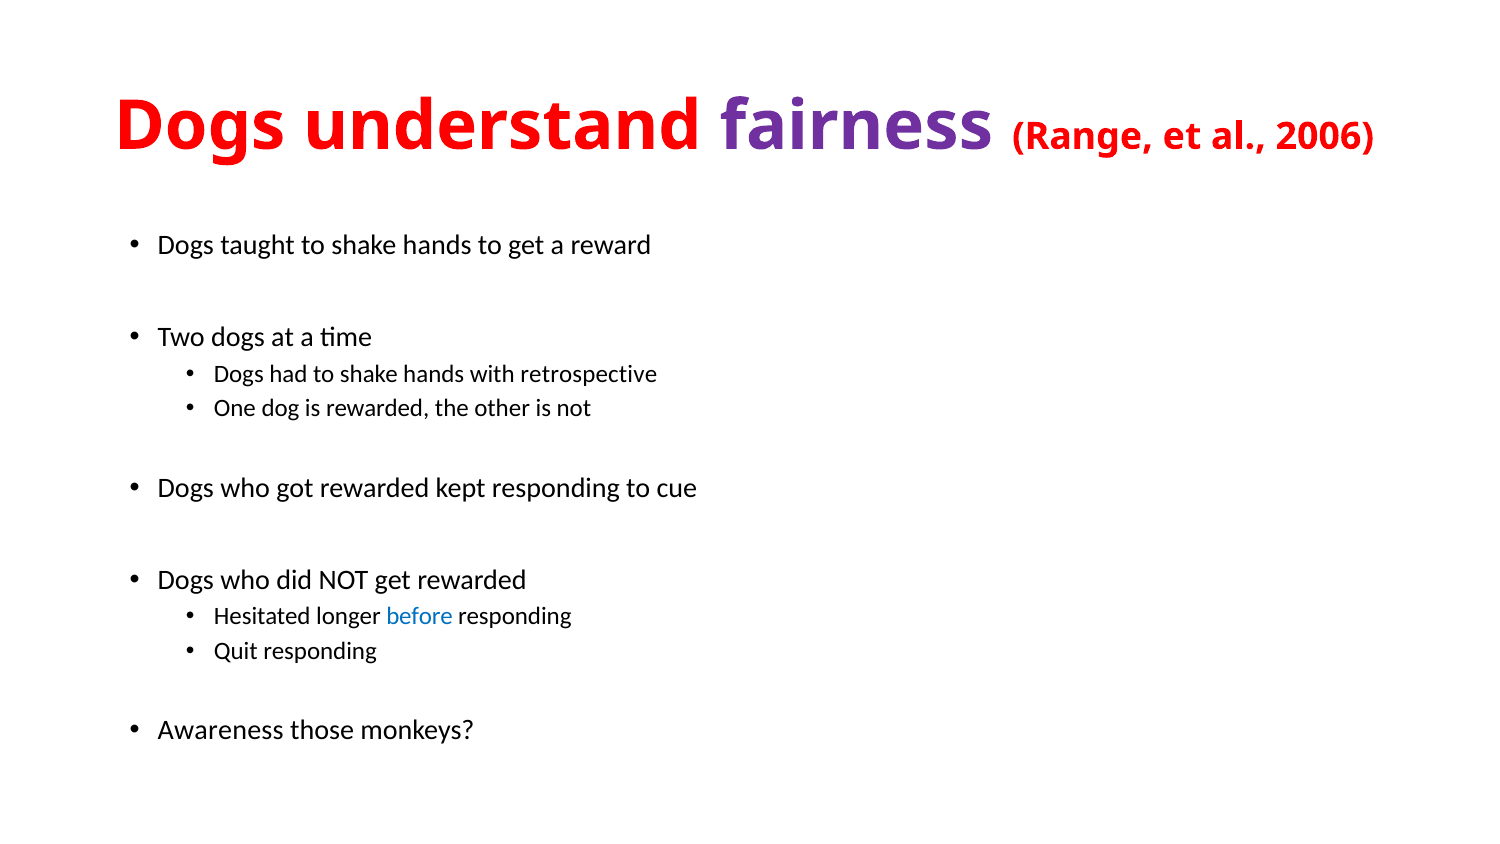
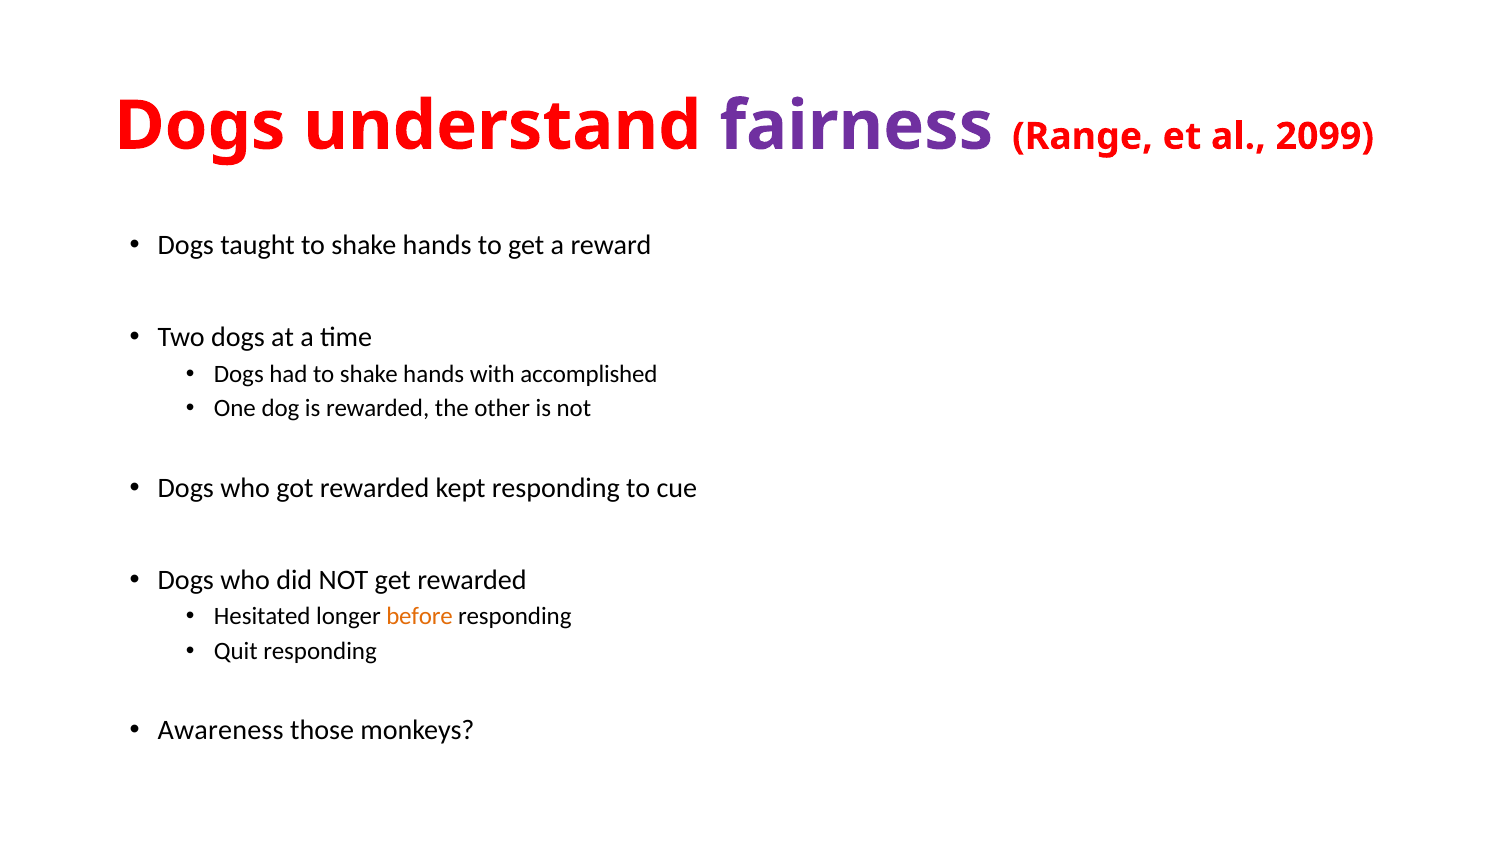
2006: 2006 -> 2099 (1325, 136)
retrospective: retrospective -> accomplished (589, 374)
before colour: blue -> orange (420, 616)
